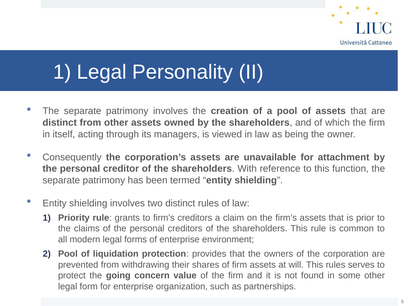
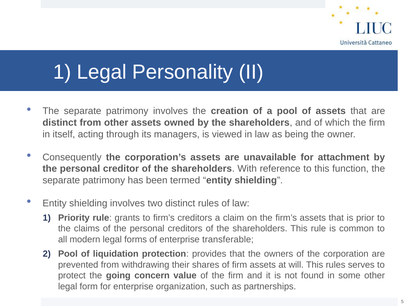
environment: environment -> transferable (228, 240)
